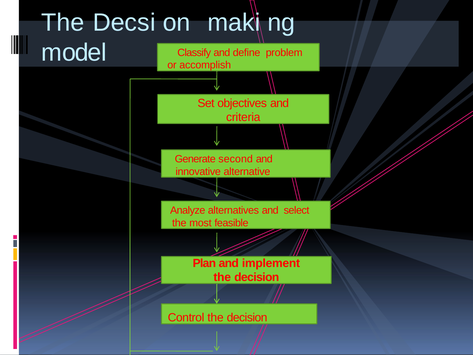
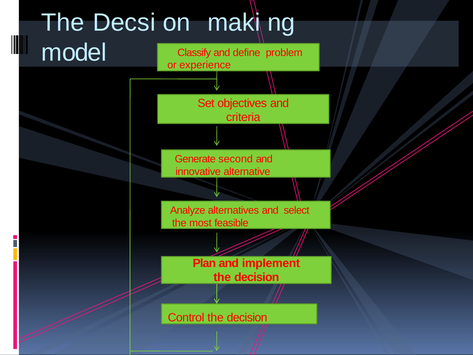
accomplish: accomplish -> experience (205, 65)
